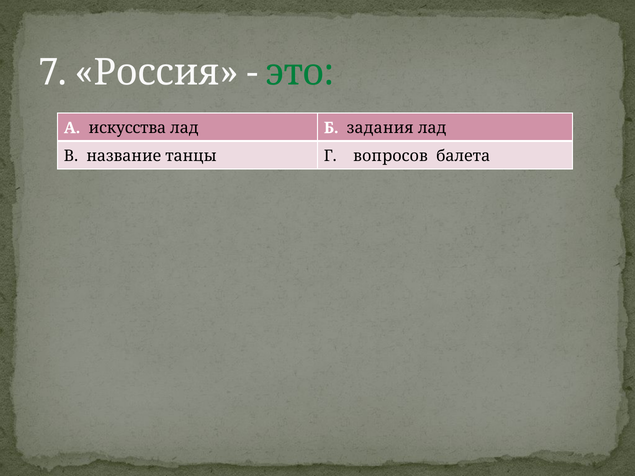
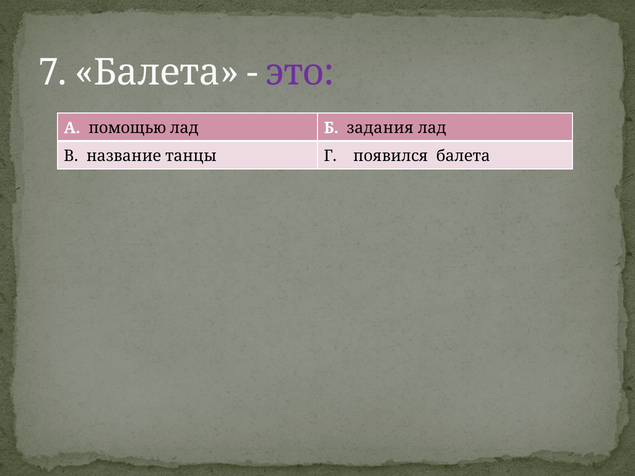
7 Россия: Россия -> Балета (157, 72)
это colour: green -> purple (300, 72)
искусства: искусства -> помощью (127, 128)
вопросов: вопросов -> появился (391, 156)
